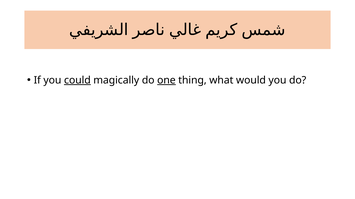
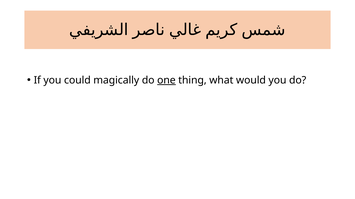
could underline: present -> none (77, 80)
